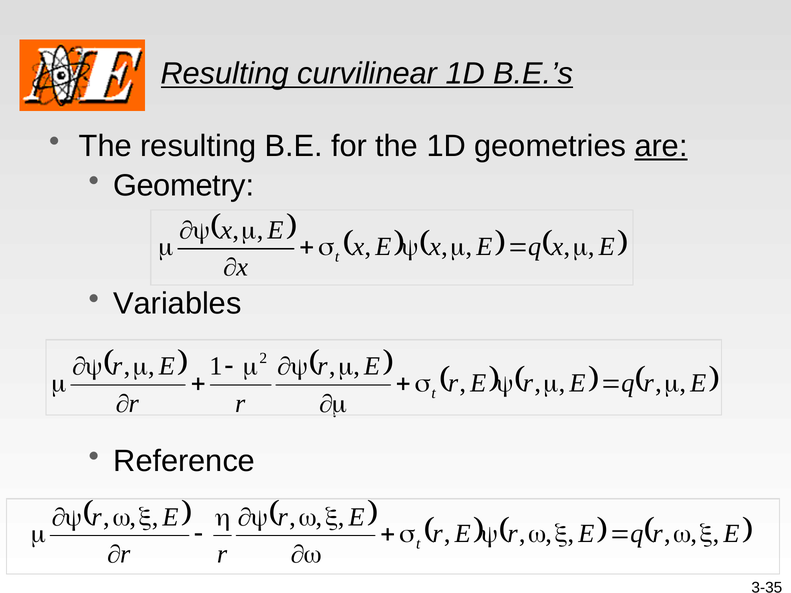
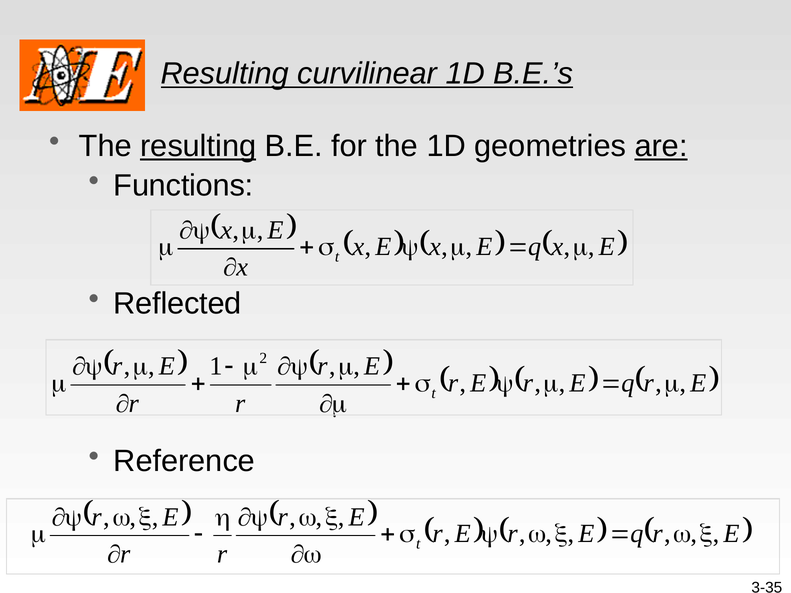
resulting underline: none -> present (198, 146)
Geometry: Geometry -> Functions (183, 186)
Variables: Variables -> Reflected (178, 304)
